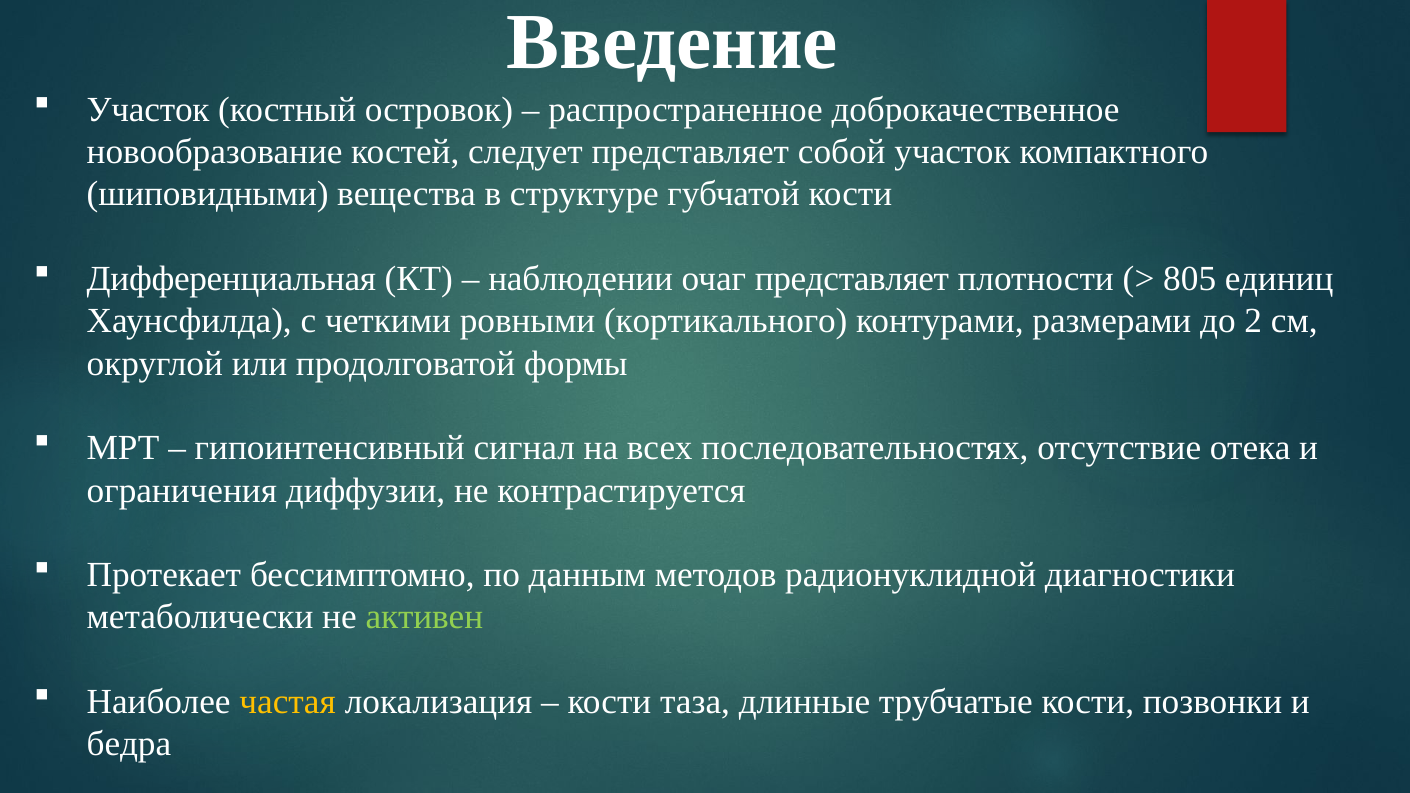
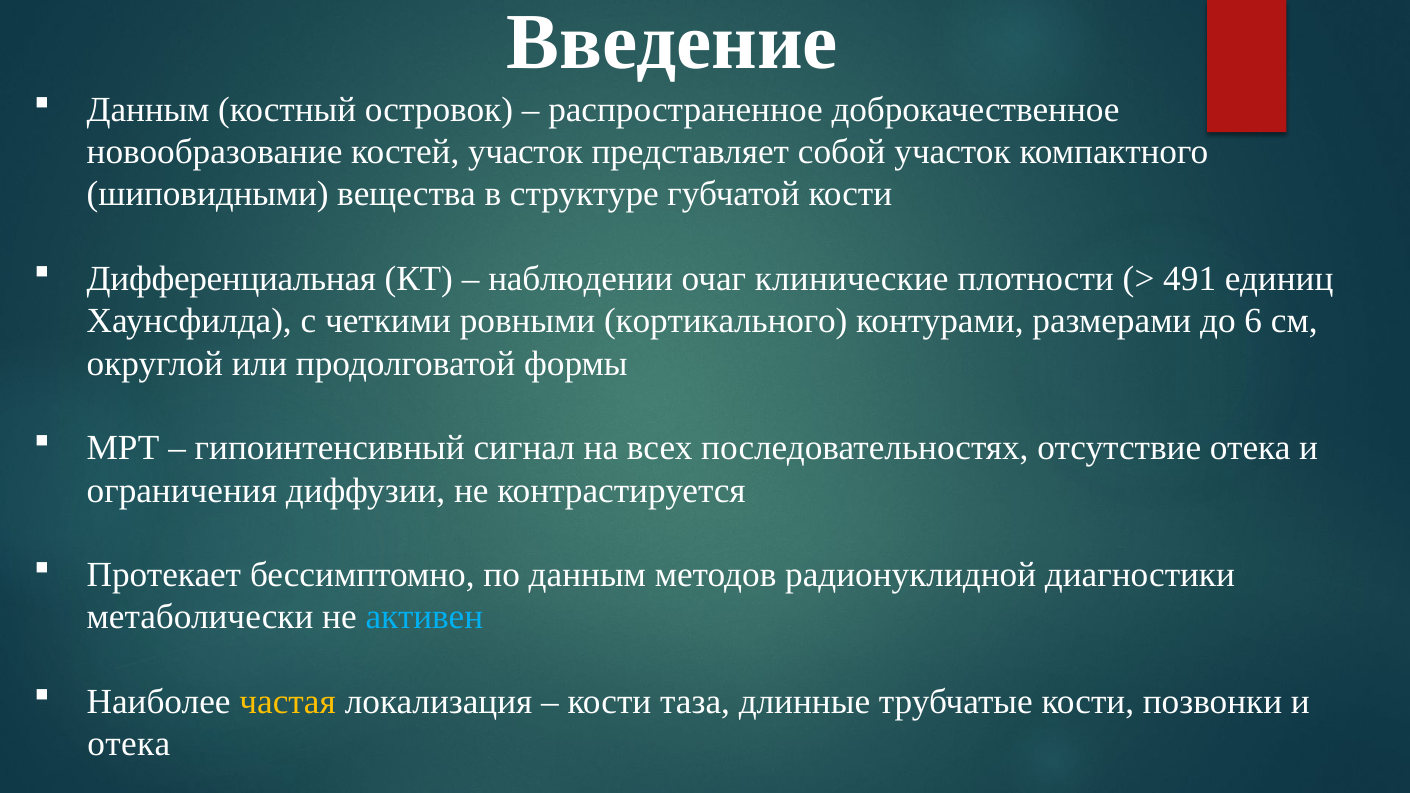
Участок: Участок -> Данным (148, 110)
костей следует: следует -> участок (526, 152)
очаг представляет: представляет -> клинические (852, 279)
805: 805 -> 491 (1190, 279)
2: 2 -> 6 (1253, 321)
активен colour: light green -> light blue (424, 617)
бедра: бедра -> отека (129, 744)
